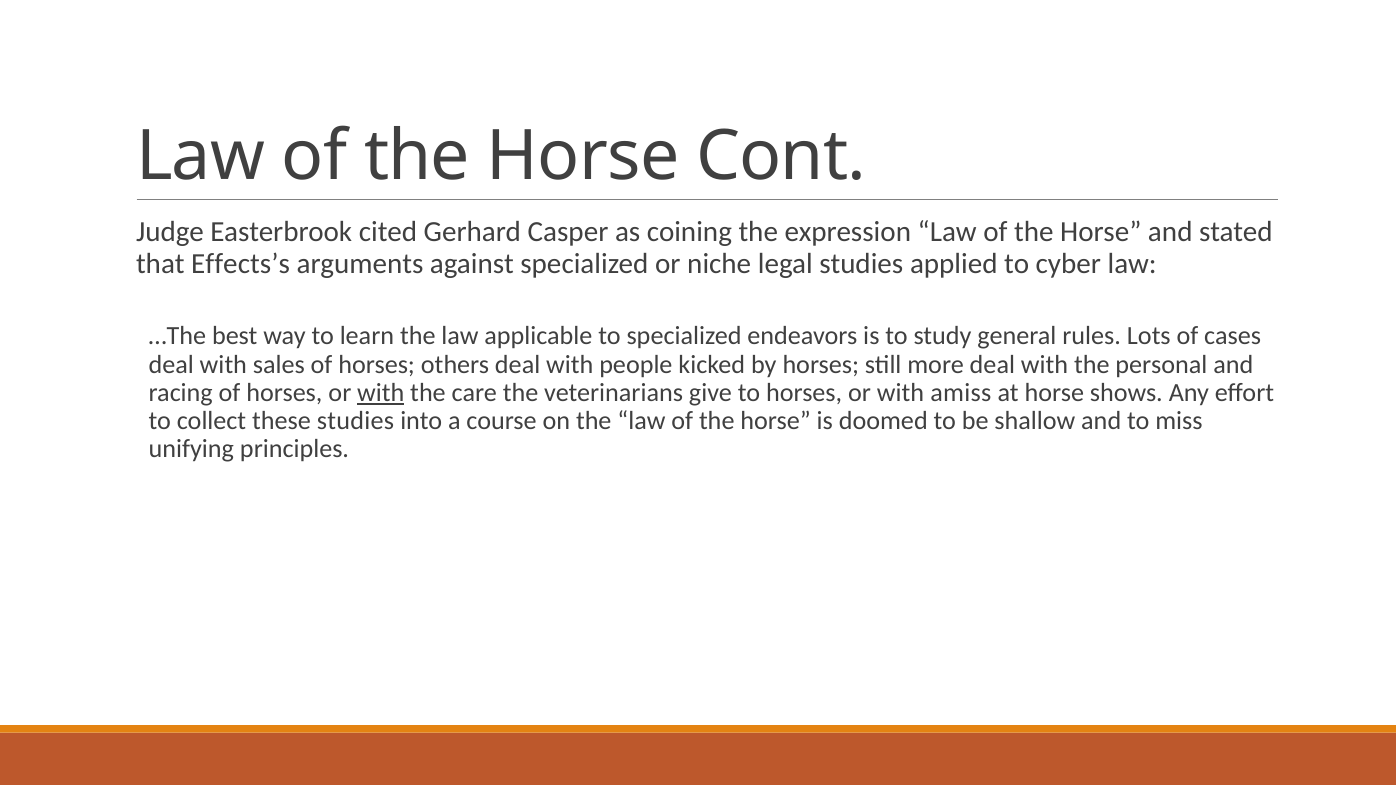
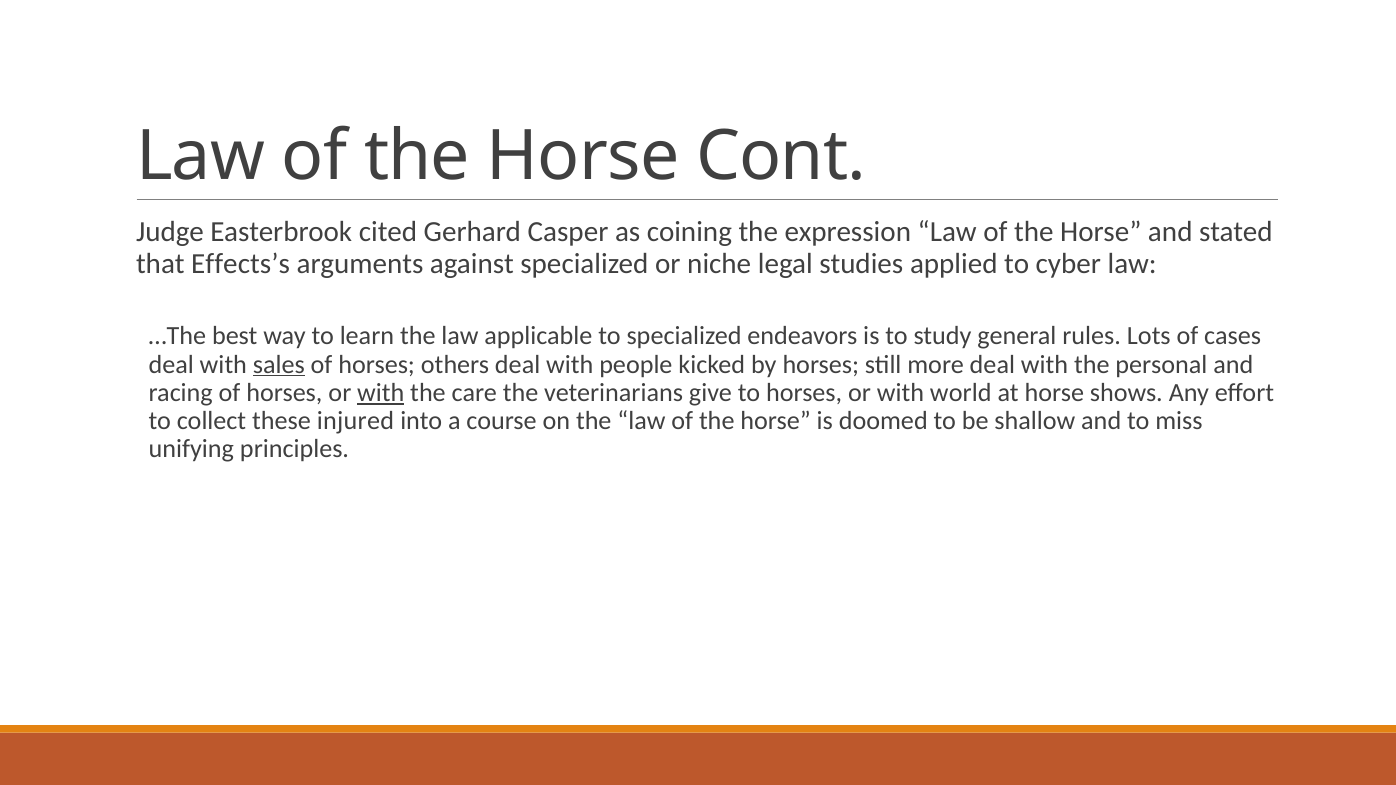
sales underline: none -> present (279, 364)
amiss: amiss -> world (961, 393)
these studies: studies -> injured (355, 421)
